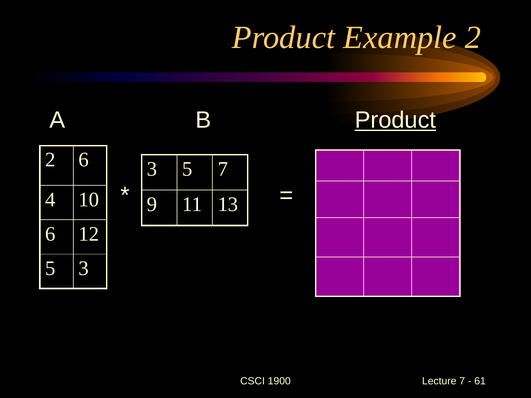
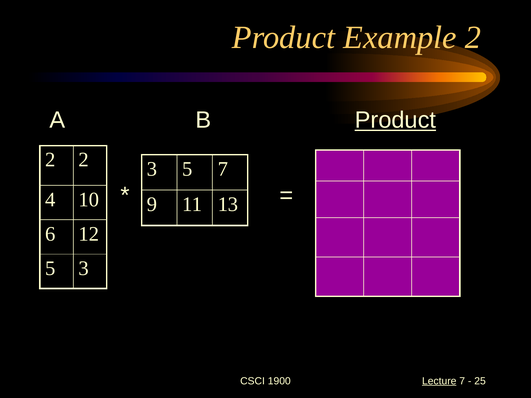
6: 6 -> 2 (84, 160)
Lecture underline: none -> present (439, 381)
61: 61 -> 25 (480, 381)
